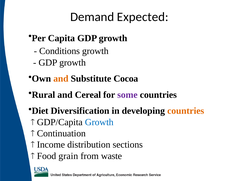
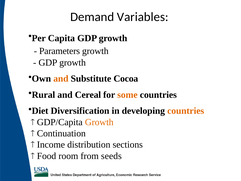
Expected: Expected -> Variables (143, 17)
Conditions: Conditions -> Parameters (60, 51)
some colour: purple -> orange (127, 95)
Growth colour: blue -> orange (99, 122)
grain: grain -> room (68, 156)
waste: waste -> seeds (111, 156)
